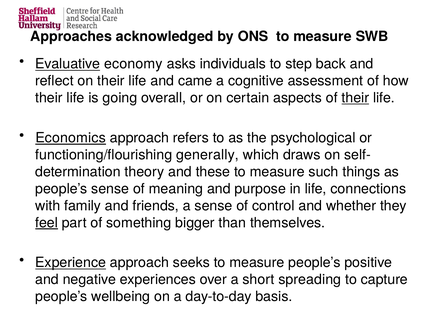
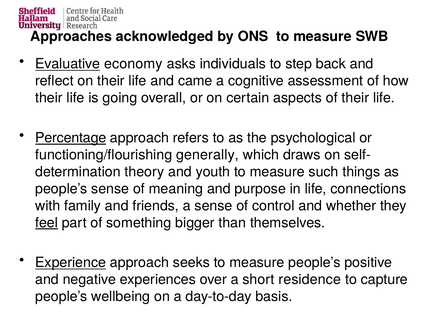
their underline: present -> none (355, 98)
Economics: Economics -> Percentage (71, 138)
these: these -> youth (213, 172)
spreading: spreading -> residence (310, 279)
